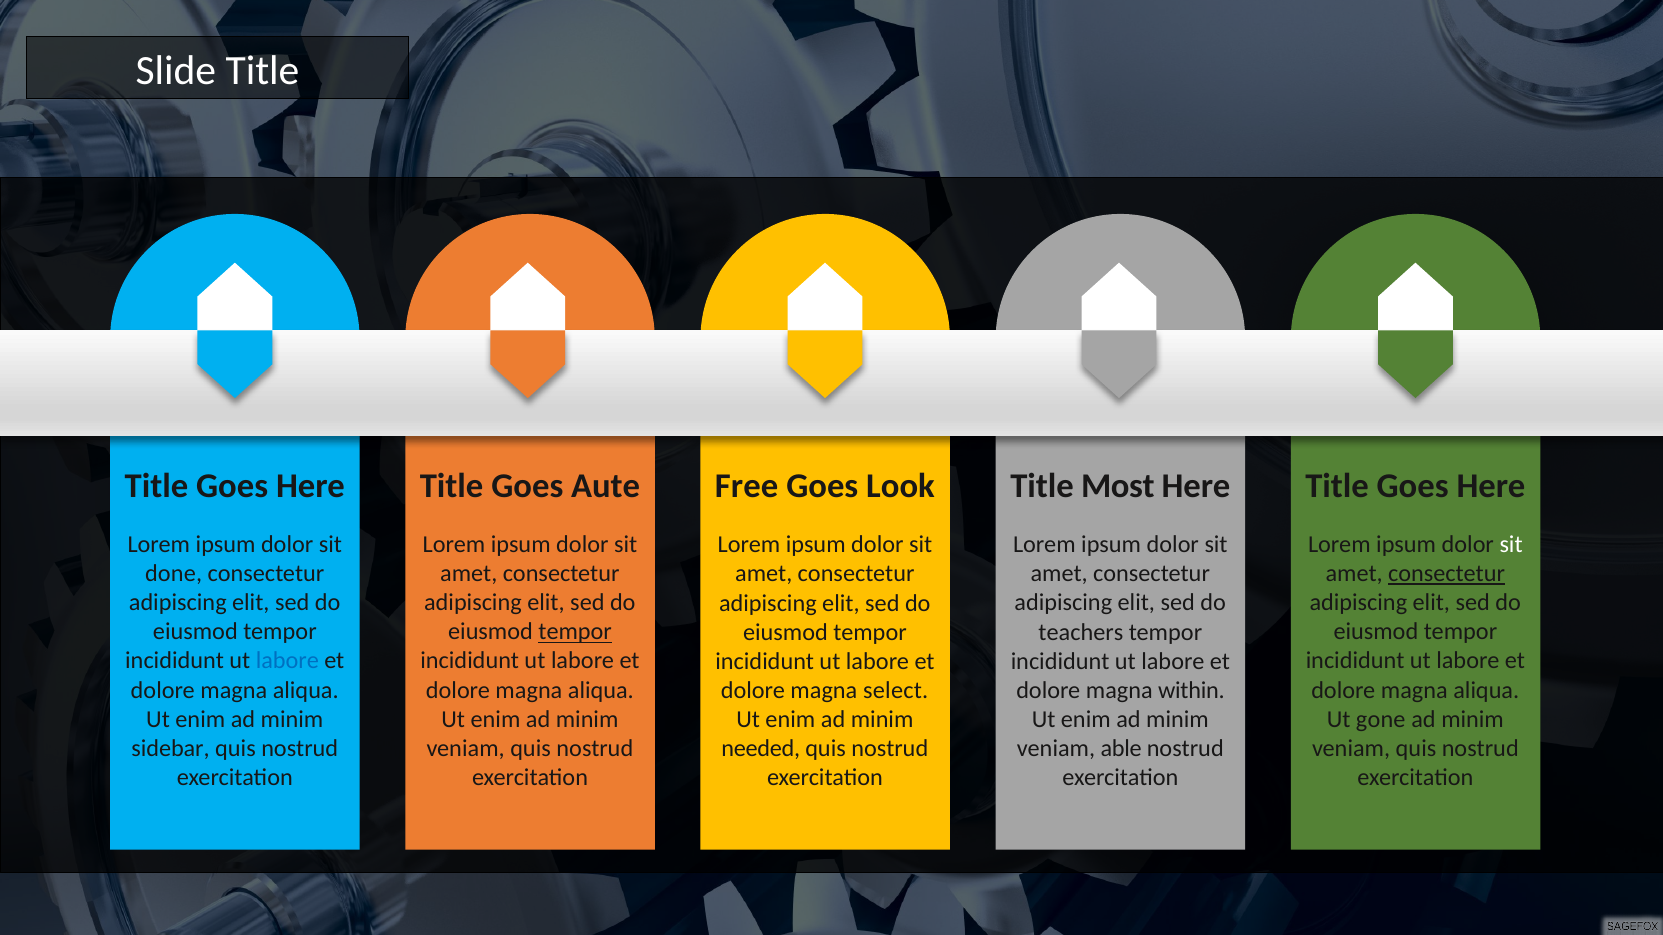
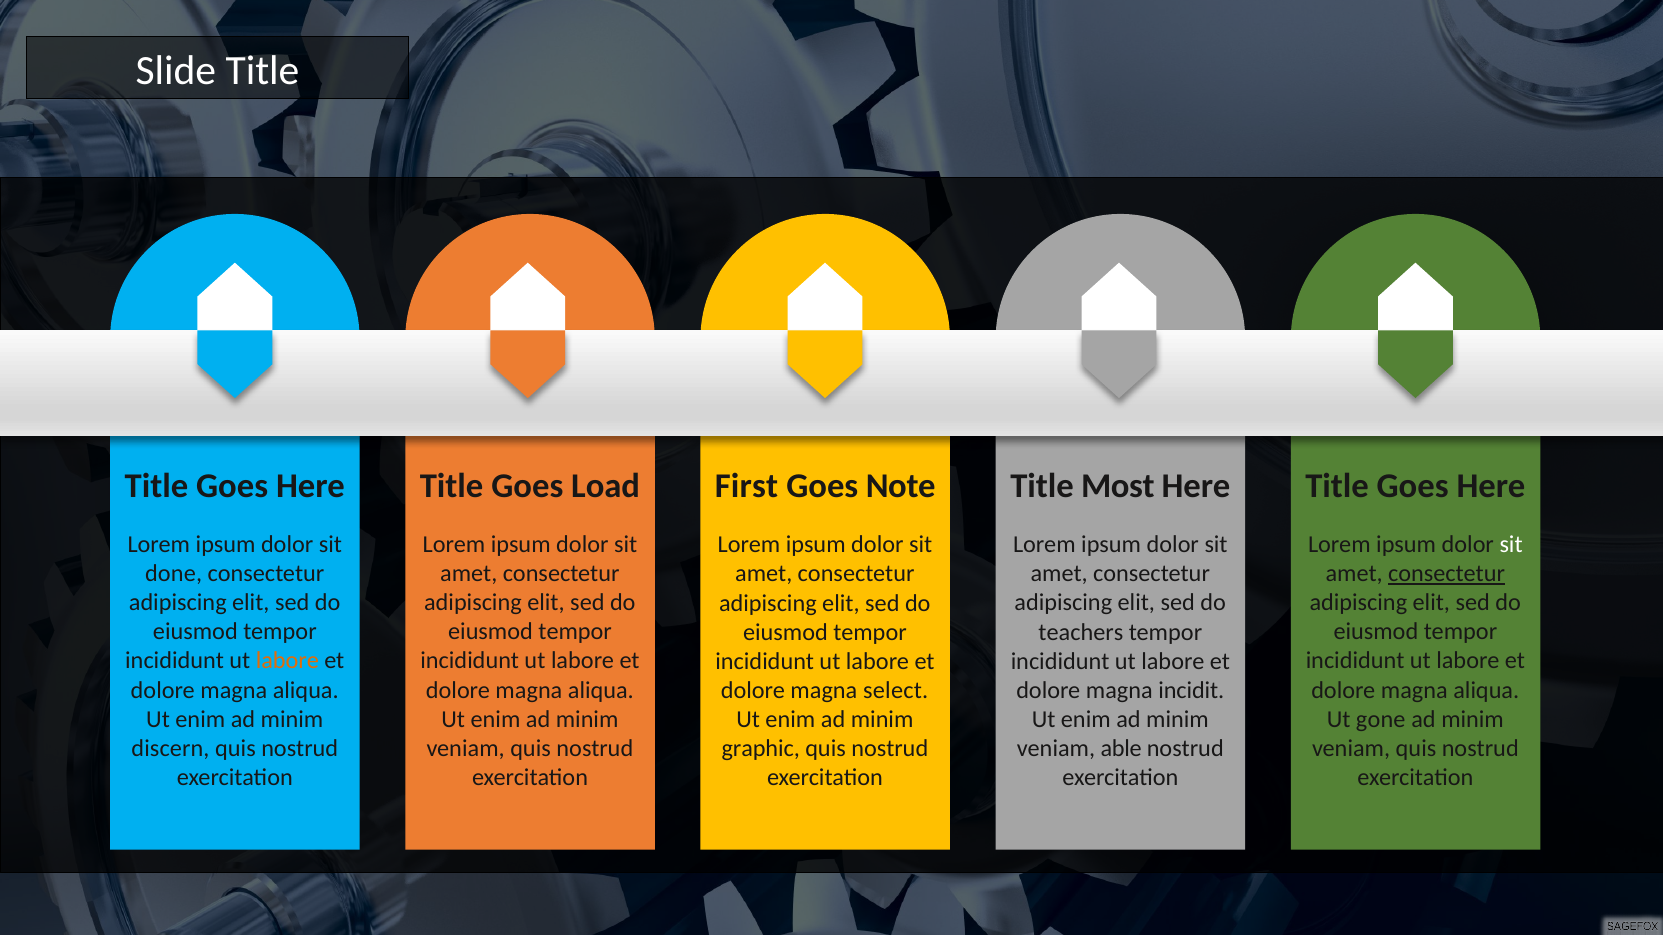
Aute: Aute -> Load (606, 486)
Free: Free -> First (747, 486)
Look: Look -> Note (901, 486)
tempor underline: present -> none (575, 632)
labore colour: blue -> orange (287, 661)
within: within -> incidit (1191, 691)
sidebar: sidebar -> discern (170, 749)
needed: needed -> graphic (761, 749)
